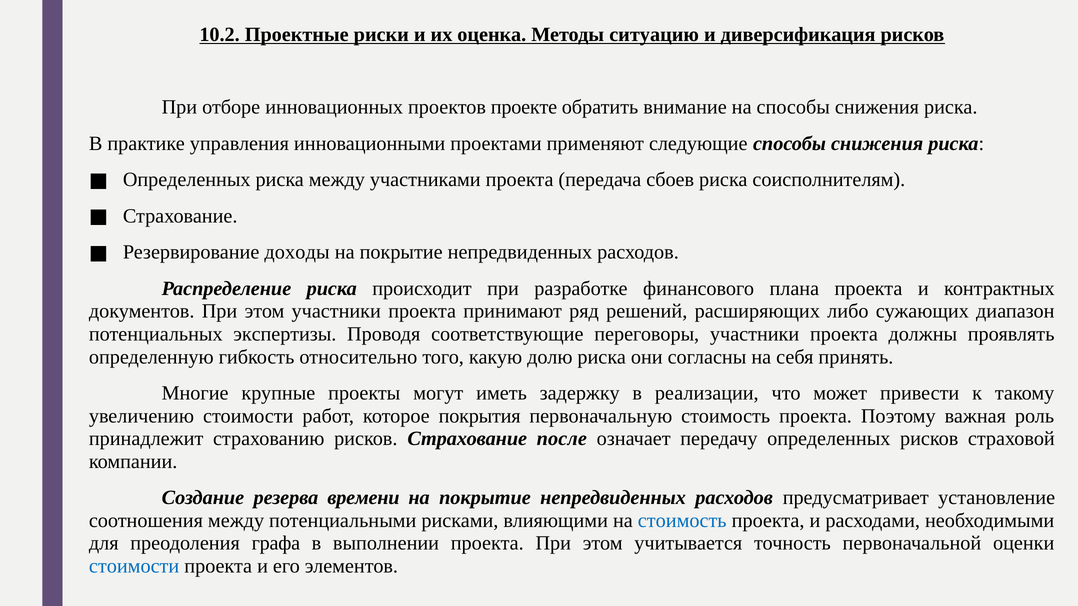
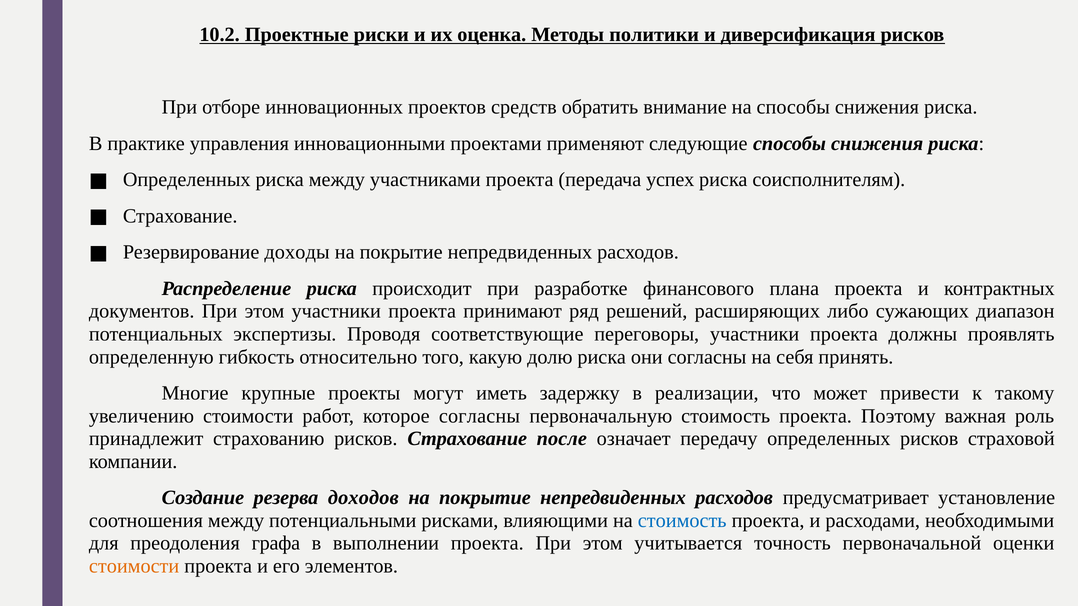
ситуацию: ситуацию -> политики (654, 35)
проекте: проекте -> средств (524, 107)
сбоев: сбоев -> успех (670, 180)
которое покрытия: покрытия -> согласны (479, 416)
времени: времени -> доходов (363, 498)
стоимости colour: blue -> orange (134, 566)
